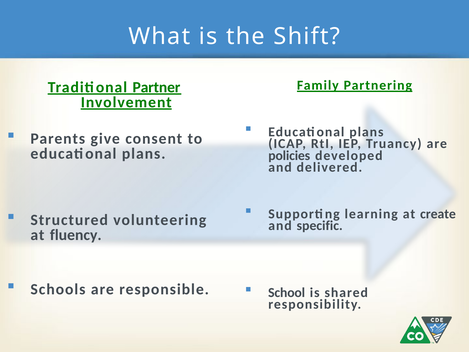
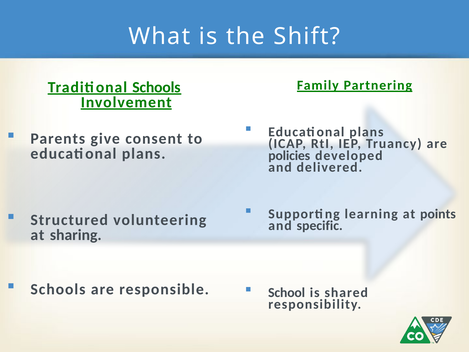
Traditional Partner: Partner -> Schools (156, 87)
create: create -> points (438, 214)
fluency: fluency -> sharing (76, 235)
